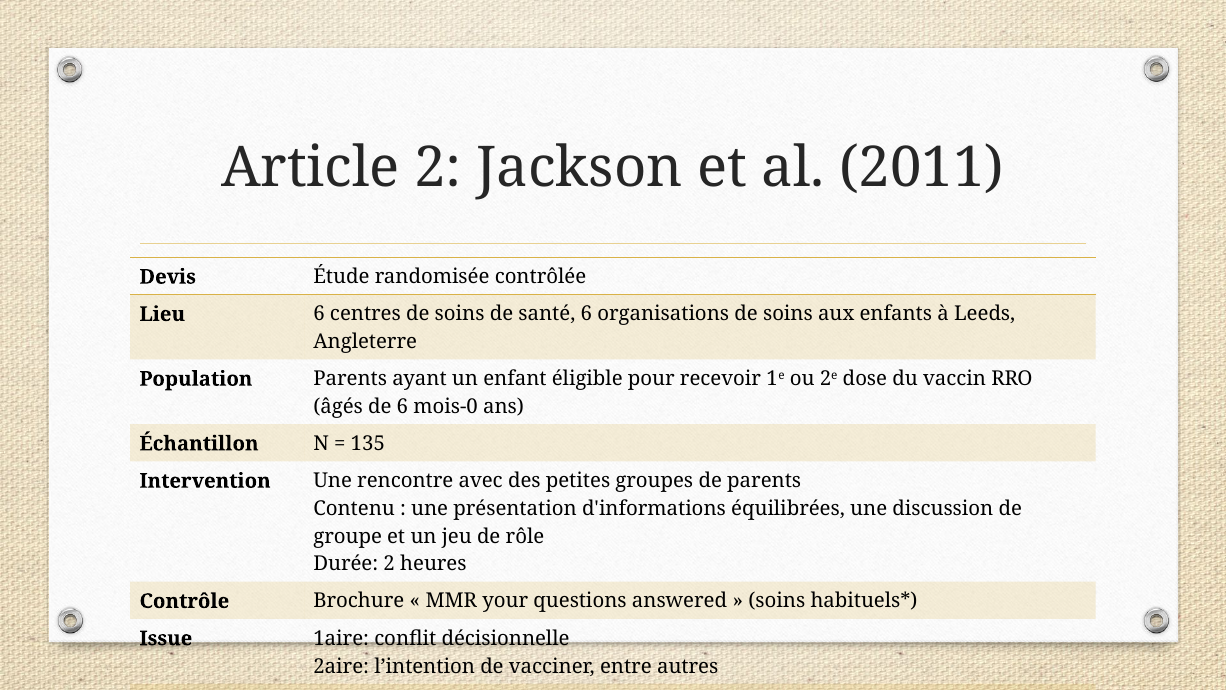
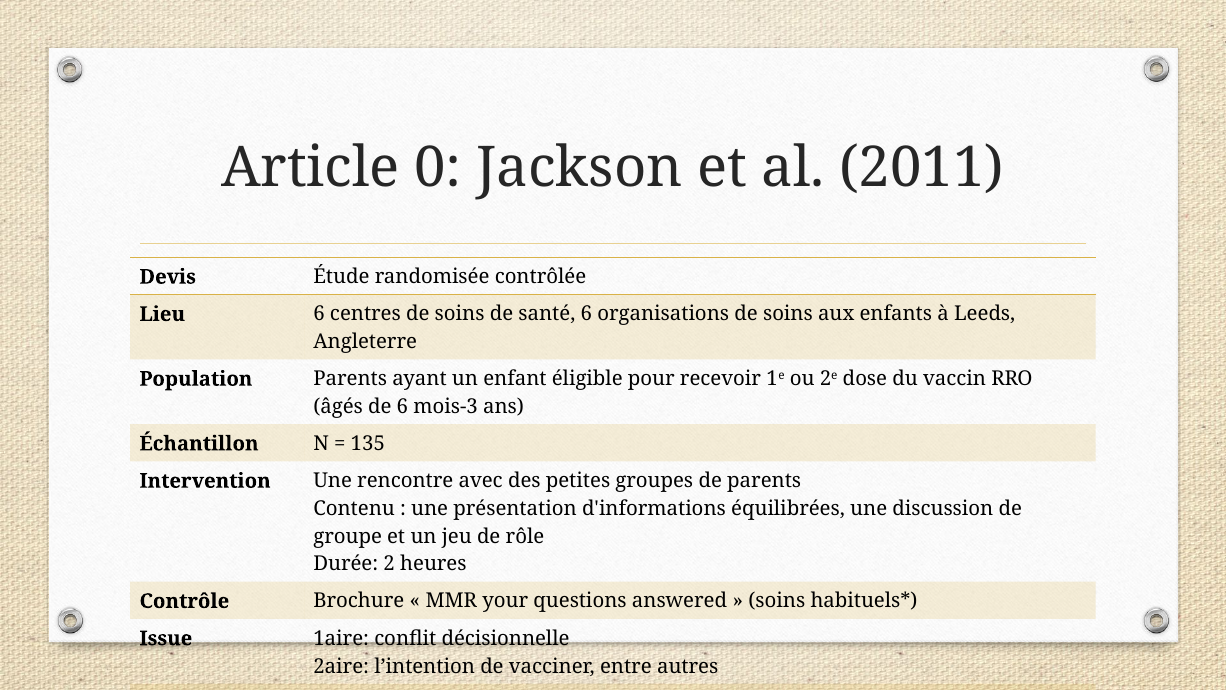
Article 2: 2 -> 0 (438, 168)
mois-0: mois-0 -> mois-3 (446, 406)
